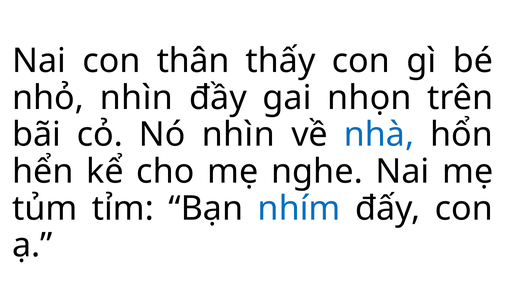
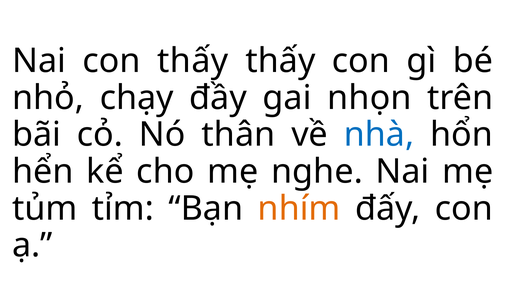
con thân: thân -> thấy (193, 61)
nhỏ nhìn: nhìn -> chạy (137, 98)
Nó nhìn: nhìn -> thân (238, 135)
nhím colour: blue -> orange (299, 208)
